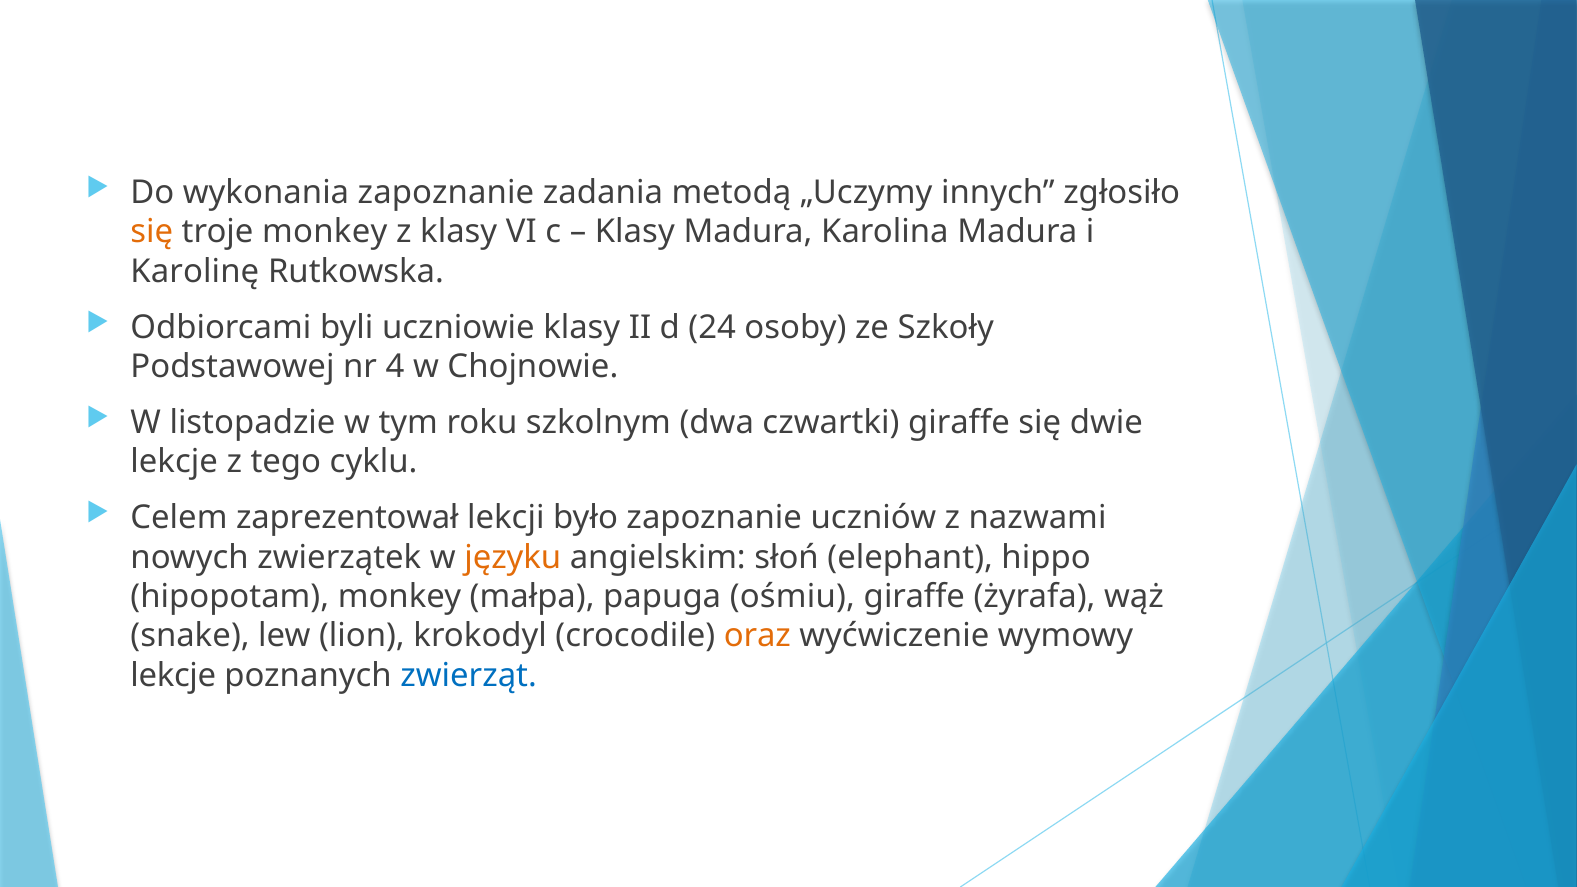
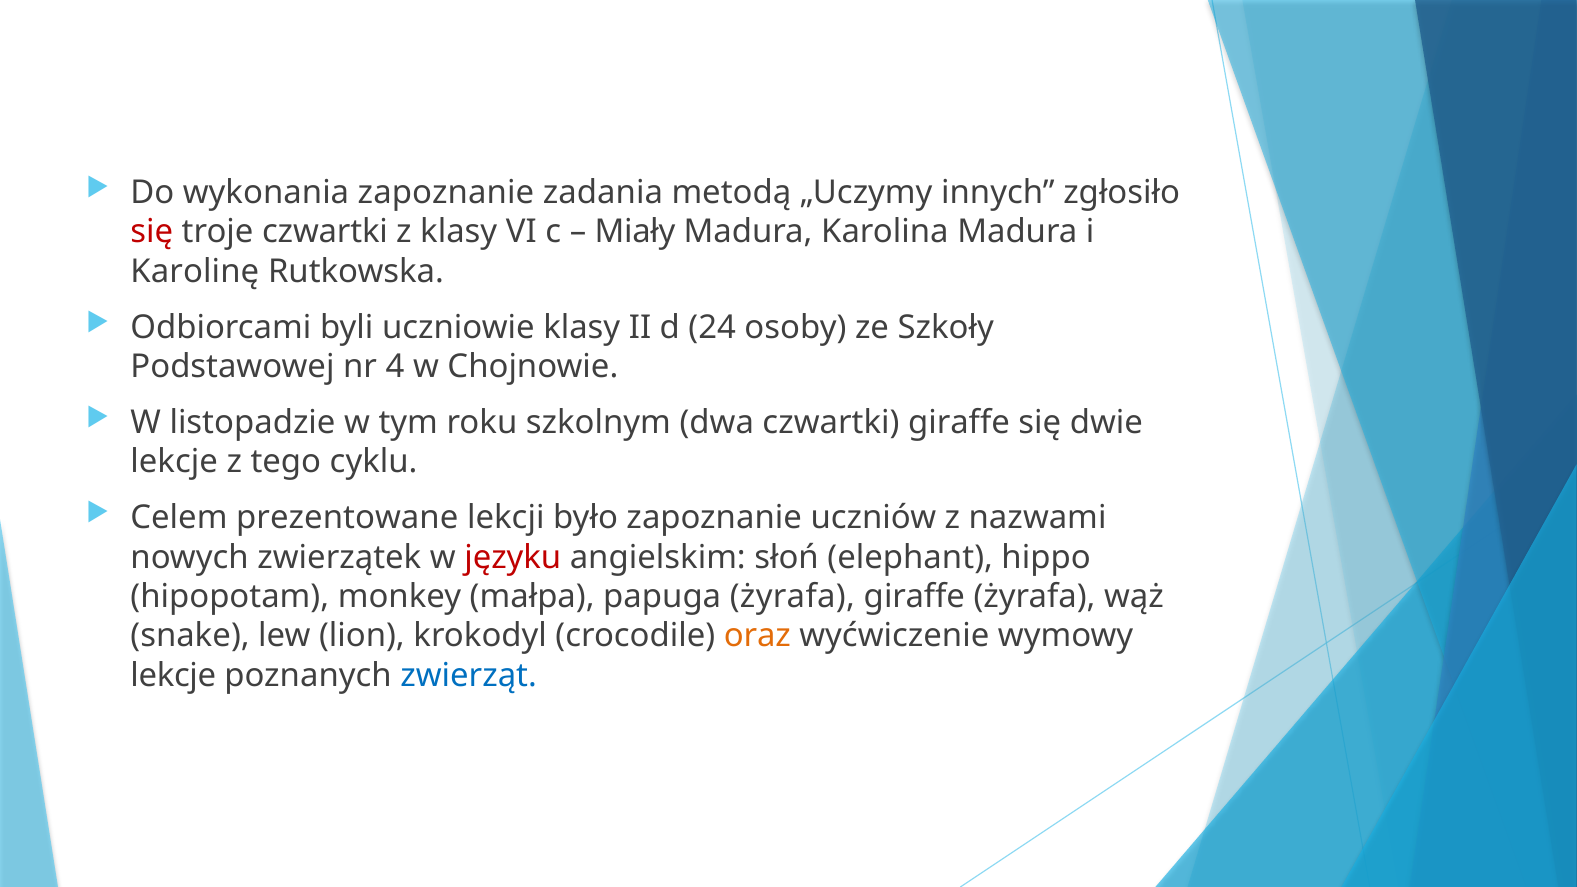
się colour: orange -> red (152, 232)
troje monkey: monkey -> czwartki (325, 232)
Klasy: Klasy -> Miały (635, 232)
zaprezentował: zaprezentował -> prezentowane (347, 518)
języku colour: orange -> red (513, 557)
papuga ośmiu: ośmiu -> żyrafa (792, 597)
